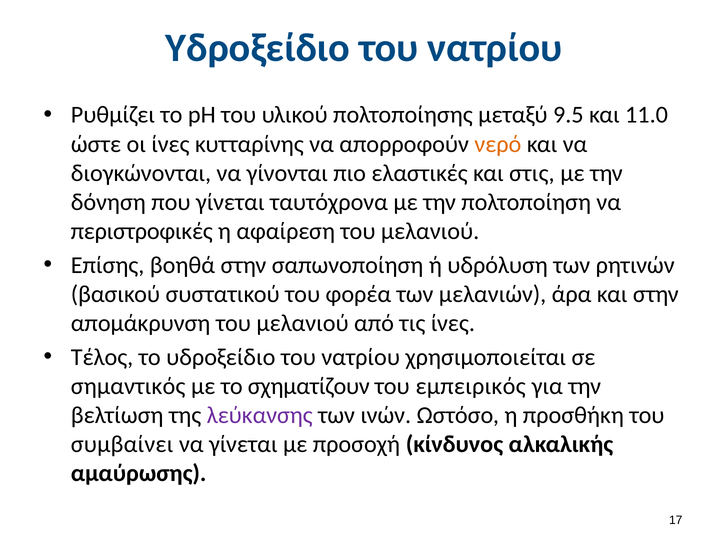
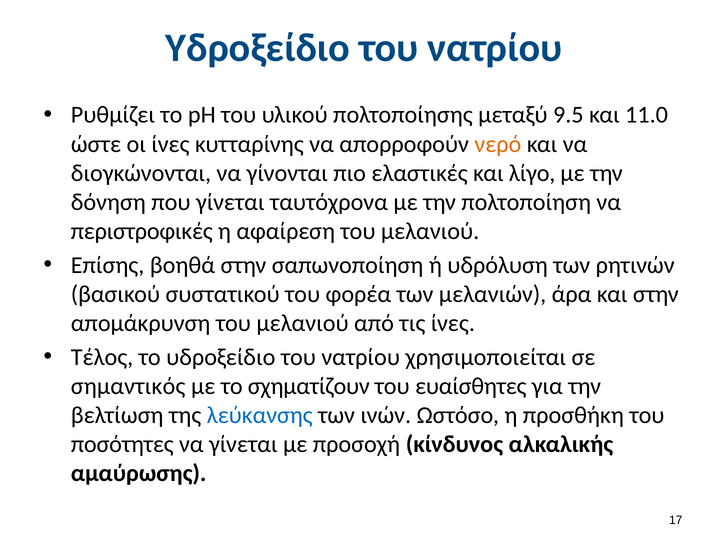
στις: στις -> λίγο (532, 173)
εμπειρικός: εμπειρικός -> ευαίσθητες (471, 386)
λεύκανσης colour: purple -> blue (260, 415)
συμβαίνει: συμβαίνει -> ποσότητες (122, 444)
